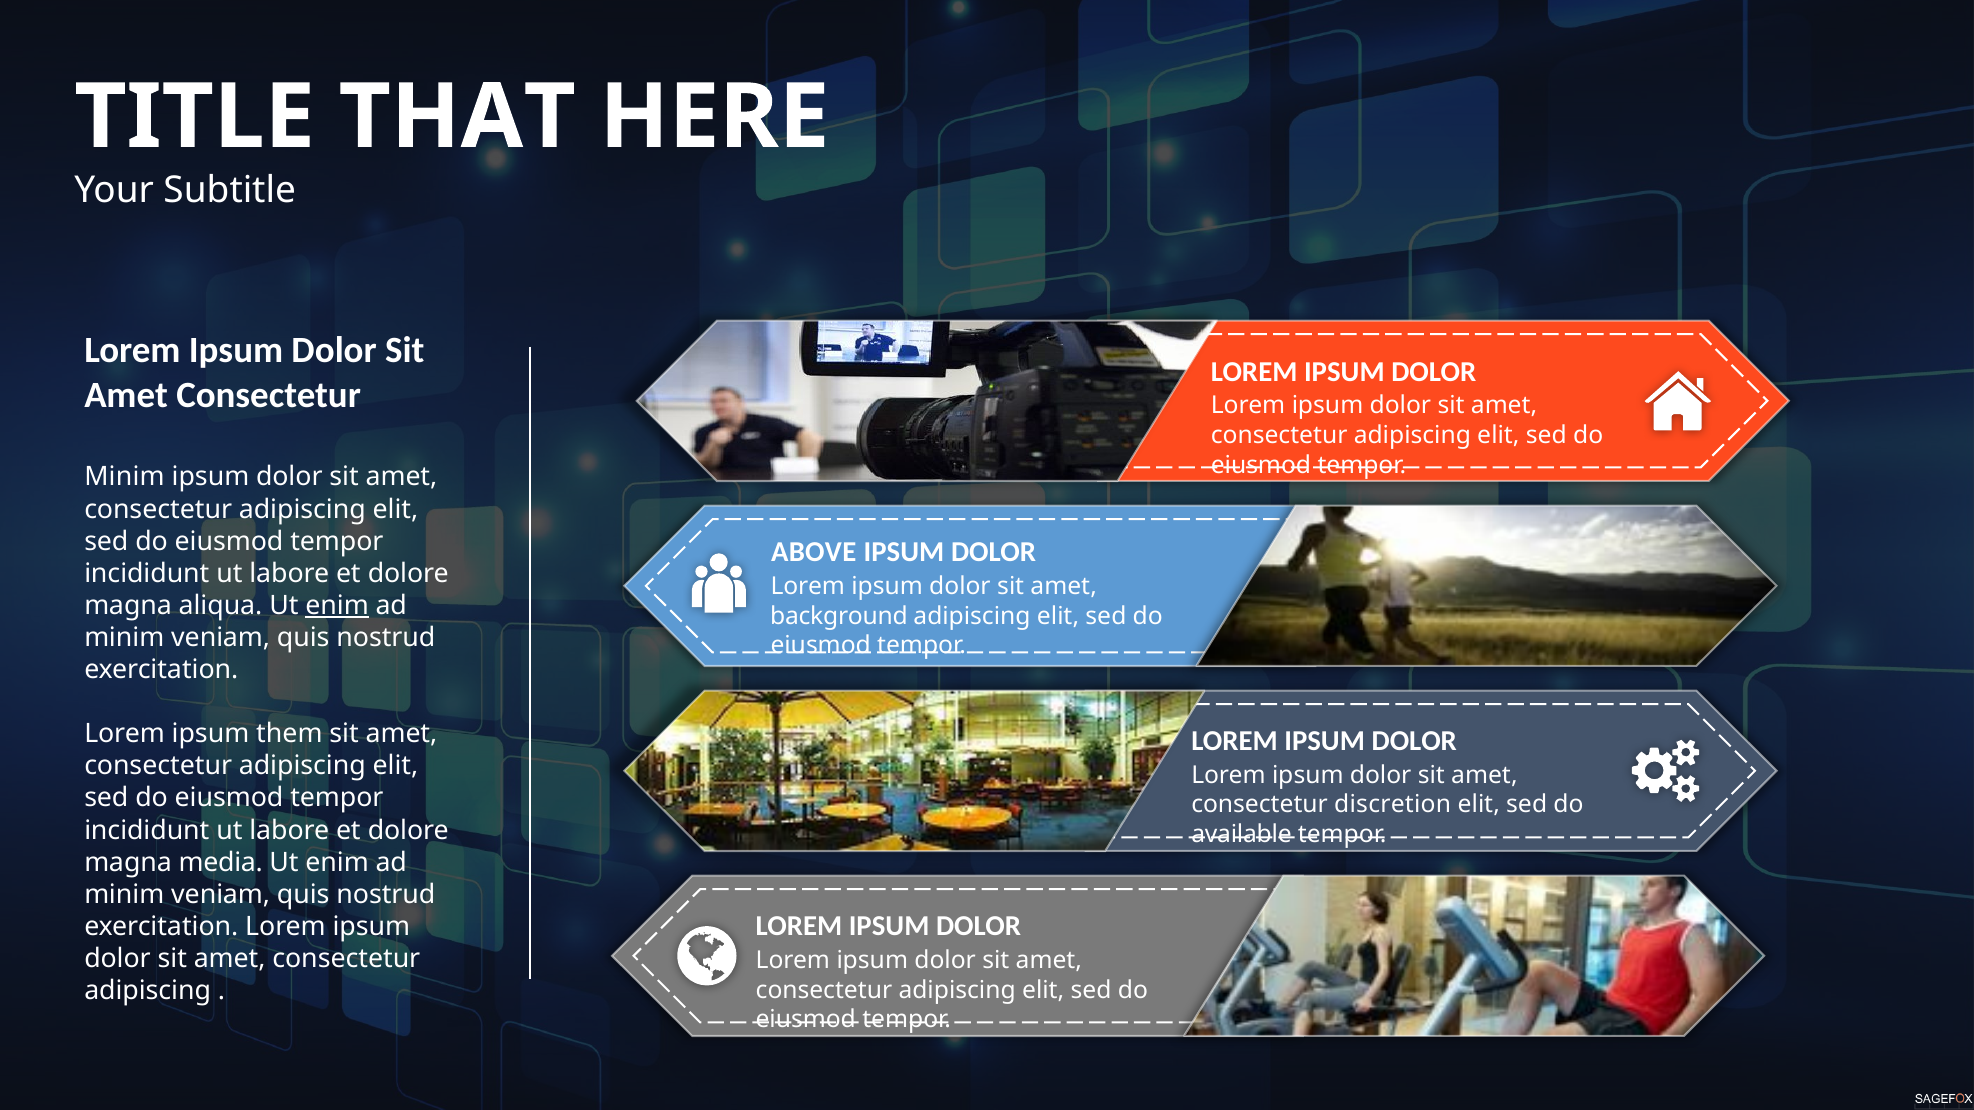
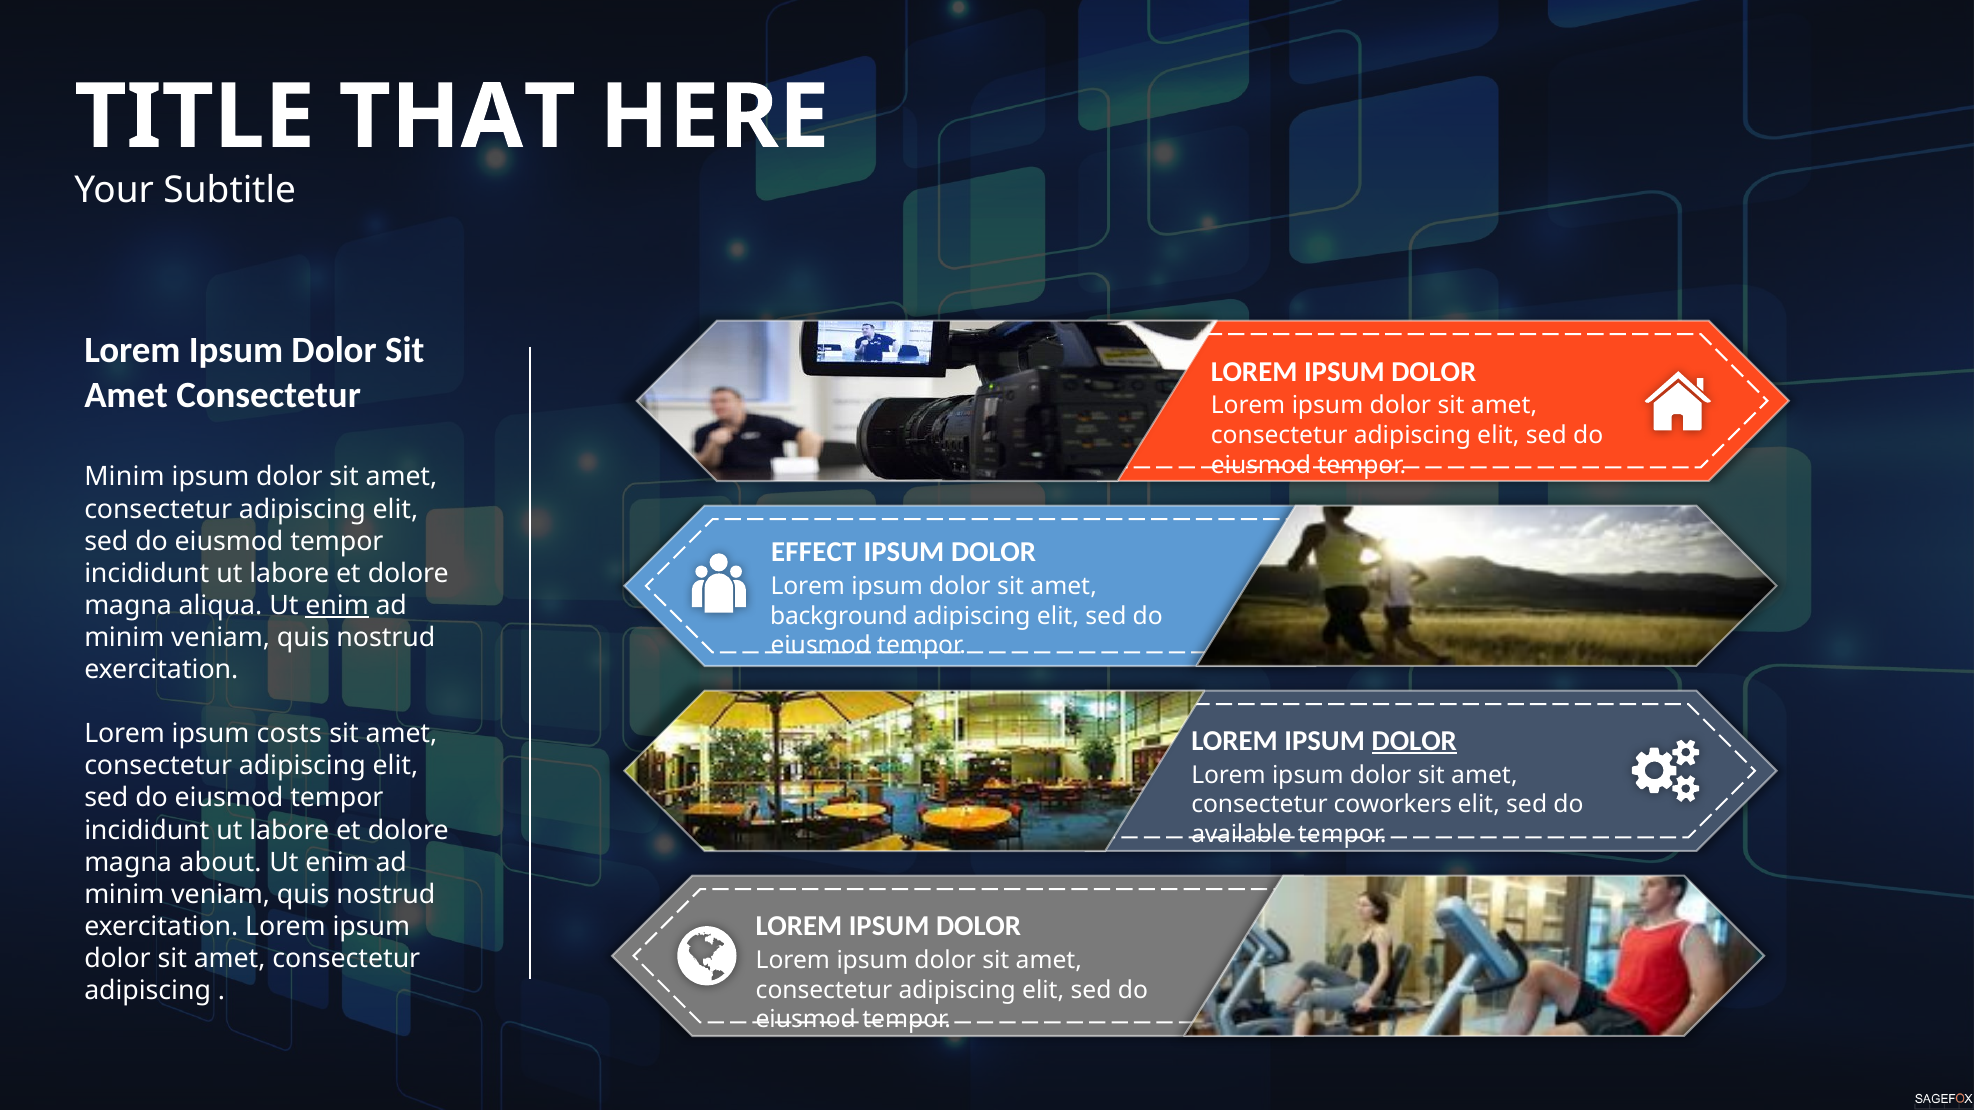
ABOVE: ABOVE -> EFFECT (814, 553)
them: them -> costs (289, 734)
DOLOR underline: none -> present (1414, 741)
discretion: discretion -> coworkers (1393, 805)
media: media -> about (220, 863)
